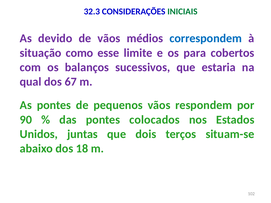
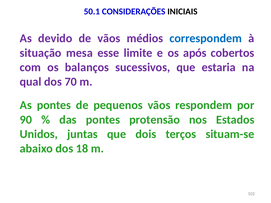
32.3: 32.3 -> 50.1 (92, 12)
INICIAIS colour: green -> black (182, 12)
como: como -> mesa (79, 53)
para: para -> após (195, 53)
67: 67 -> 70 (71, 82)
colocados: colocados -> protensão (155, 120)
